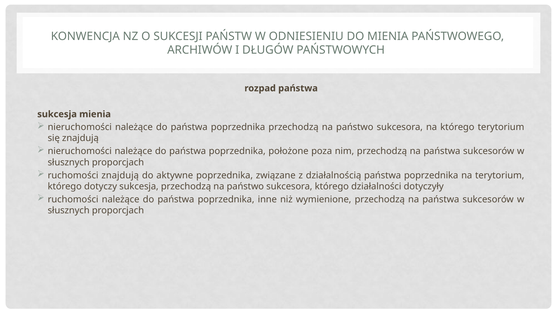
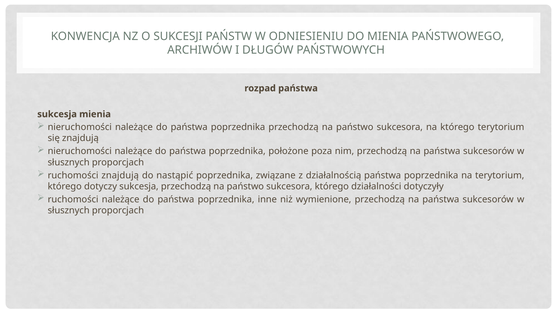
aktywne: aktywne -> nastąpić (175, 175)
